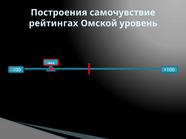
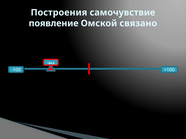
рейтингах: рейтингах -> появление (54, 23)
уровень: уровень -> связано (138, 23)
